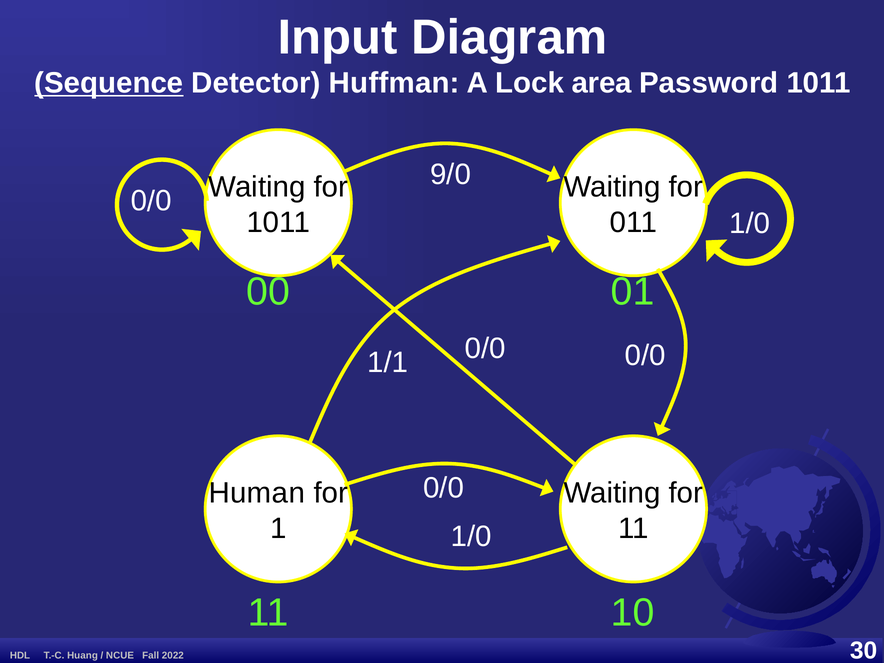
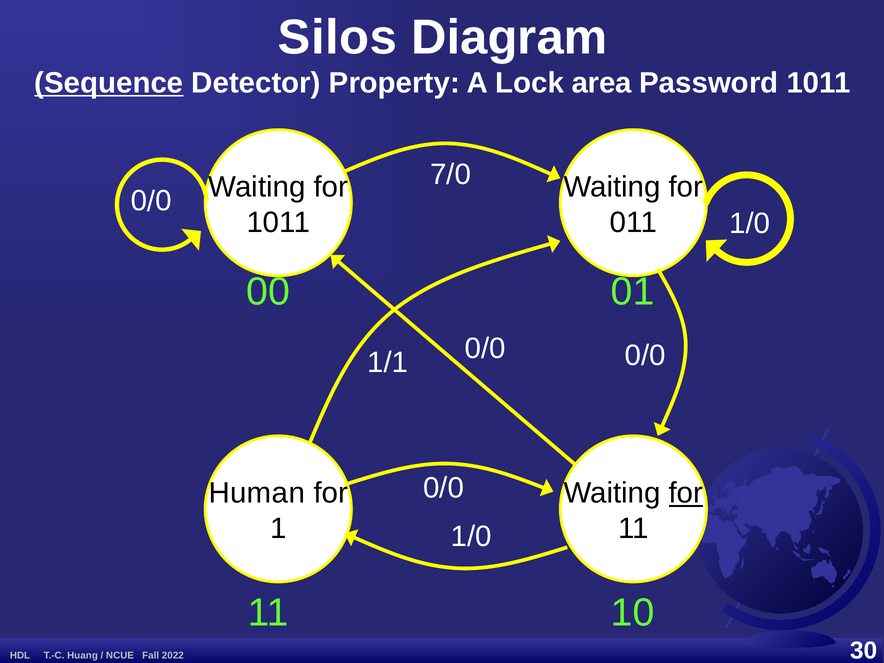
Input: Input -> Silos (337, 37)
Huffman: Huffman -> Property (394, 83)
9/0: 9/0 -> 7/0 (450, 175)
for underline: none -> present (686, 493)
